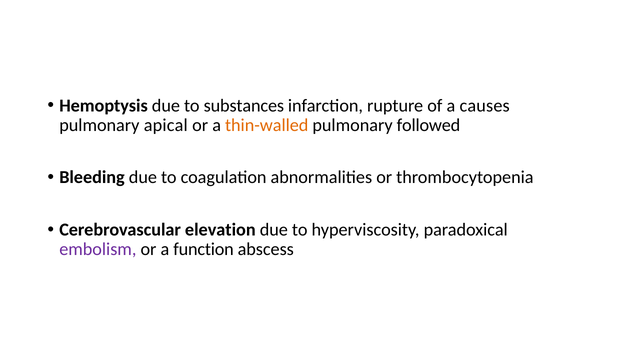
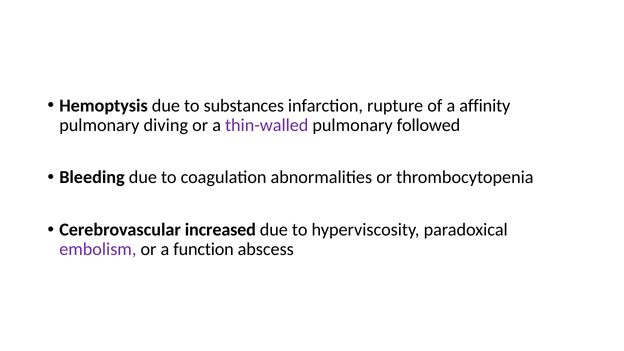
causes: causes -> affinity (485, 106)
apical: apical -> diving (166, 125)
thin-walled colour: orange -> purple (267, 125)
elevation: elevation -> increased (220, 230)
